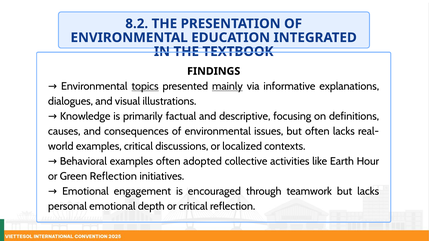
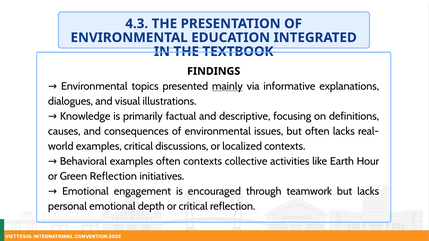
8.2: 8.2 -> 4.3 (137, 24)
topics underline: present -> none (145, 86)
often adopted: adopted -> contexts (203, 161)
